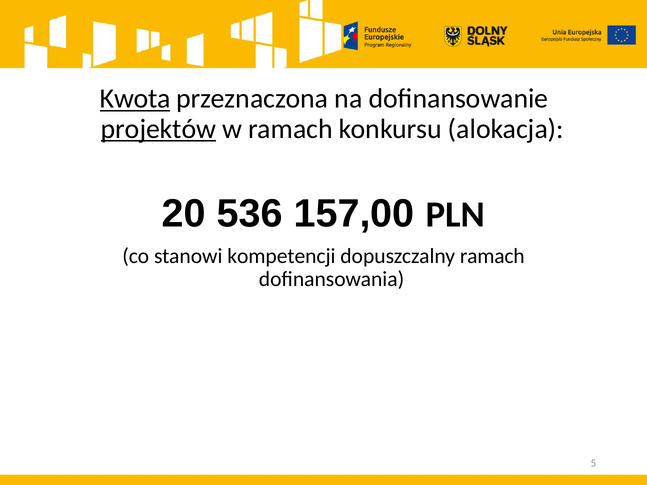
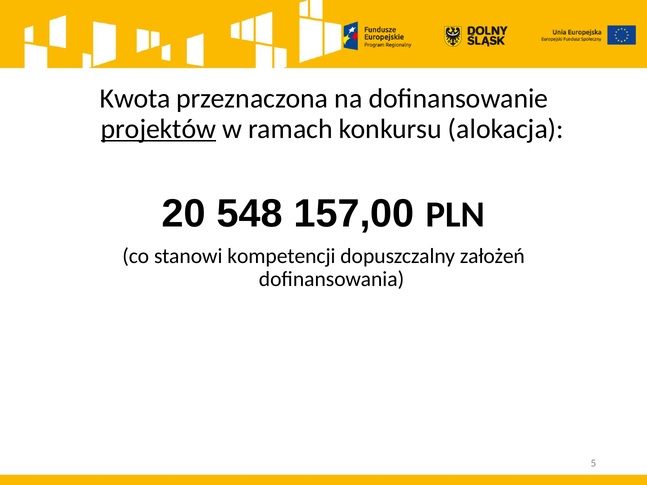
Kwota underline: present -> none (135, 99)
536: 536 -> 548 (250, 214)
dopuszczalny ramach: ramach -> założeń (492, 256)
